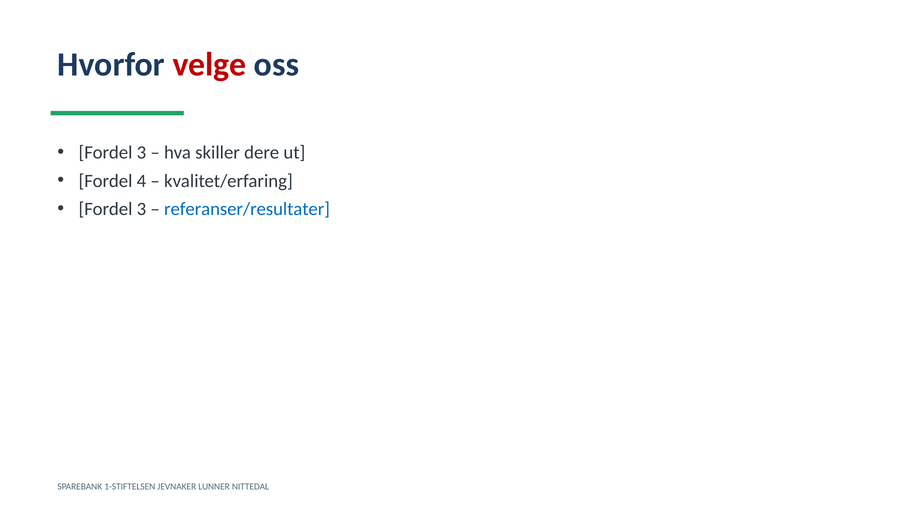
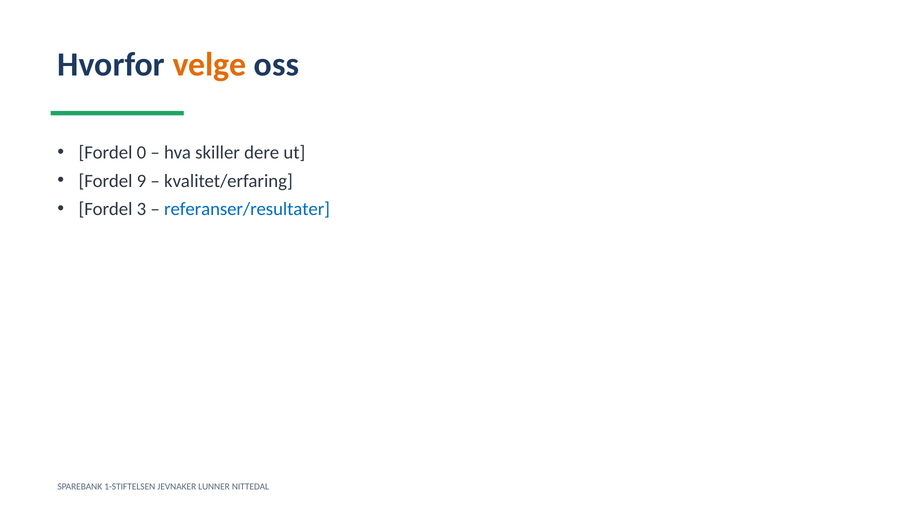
velge colour: red -> orange (209, 64)
3: 3 -> 0 (141, 153)
4: 4 -> 9 (141, 181)
